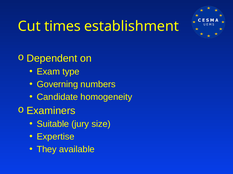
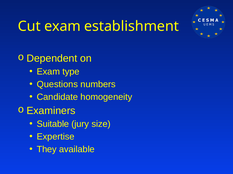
Cut times: times -> exam (62, 26)
Governing: Governing -> Questions (57, 85)
